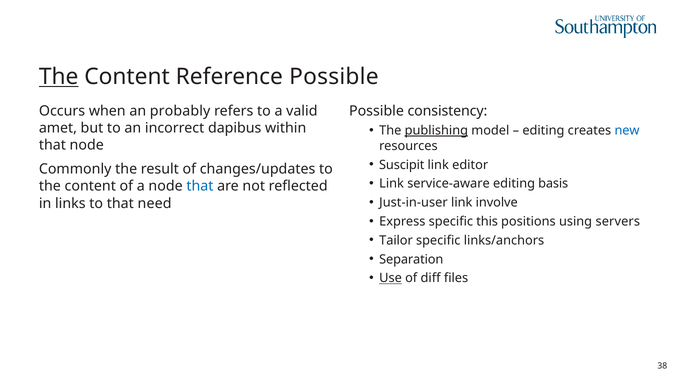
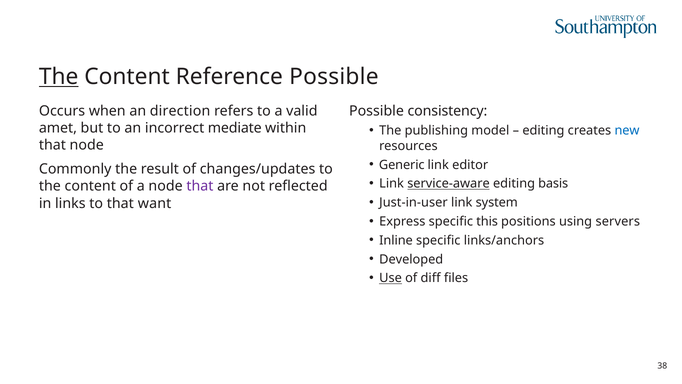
probably: probably -> direction (180, 111)
publishing underline: present -> none (436, 130)
dapibus: dapibus -> mediate (235, 128)
Suscipit: Suscipit -> Generic (402, 165)
service-aware underline: none -> present (448, 184)
that colour: blue -> purple (200, 186)
involve: involve -> system (497, 202)
need: need -> want (155, 203)
Tailor: Tailor -> Inline (396, 240)
Separation: Separation -> Developed (411, 259)
